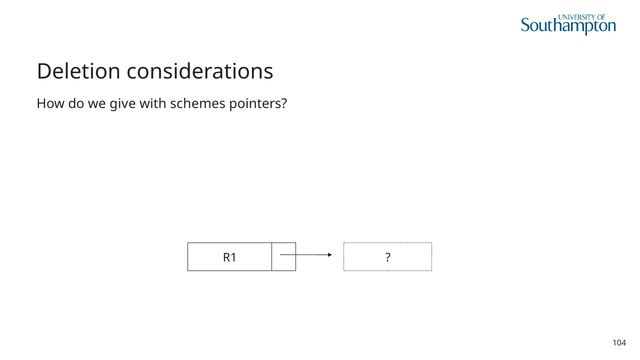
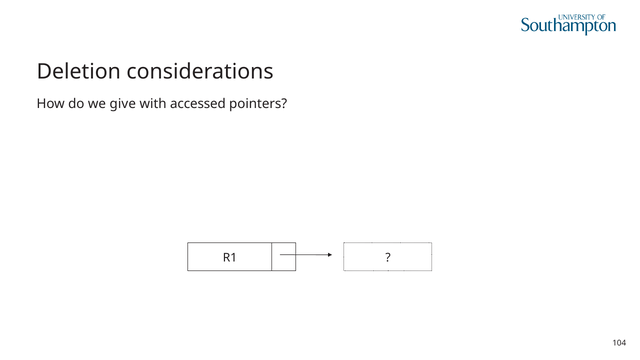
schemes: schemes -> accessed (198, 104)
